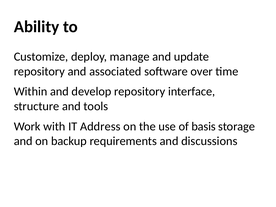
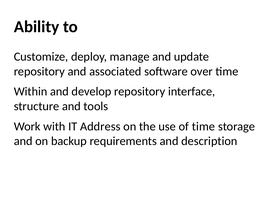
of basis: basis -> time (203, 126)
discussions: discussions -> description (209, 141)
